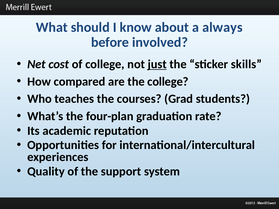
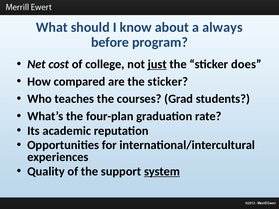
involved: involved -> program (160, 42)
skills: skills -> does (246, 64)
are the college: college -> sticker (168, 82)
system underline: none -> present (162, 172)
